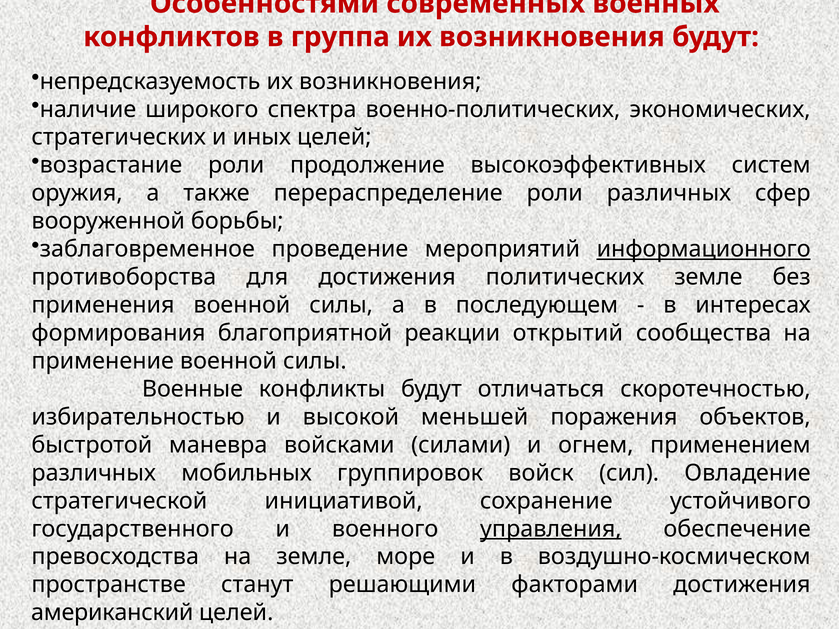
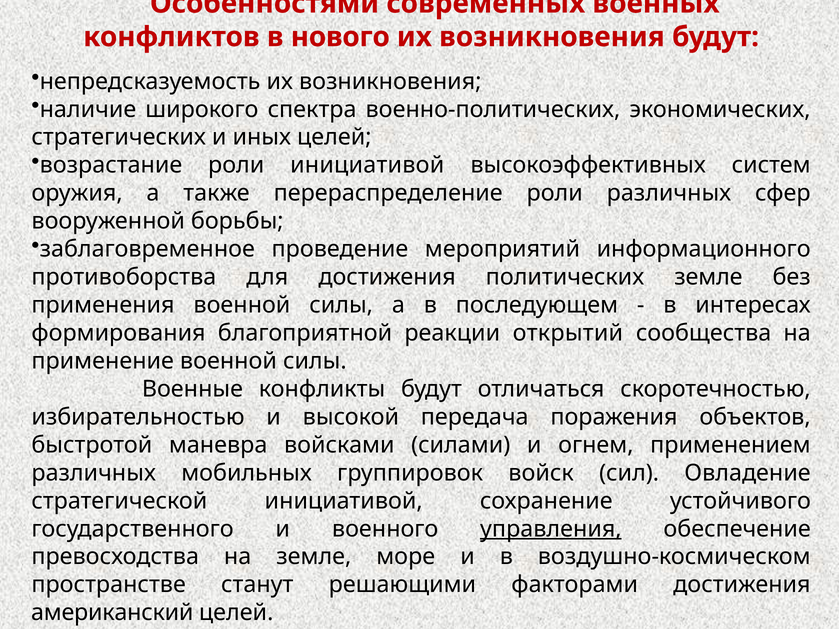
группа: группа -> нового (340, 37)
роли продолжение: продолжение -> инициативой (367, 165)
информационного underline: present -> none (704, 249)
меньшей: меньшей -> передача (475, 417)
